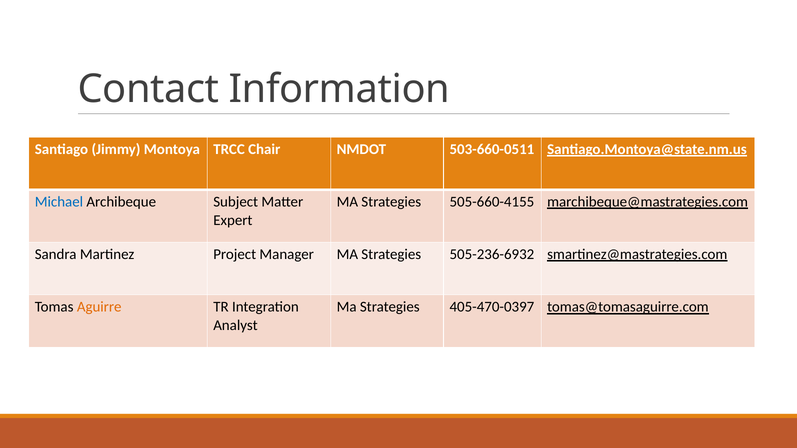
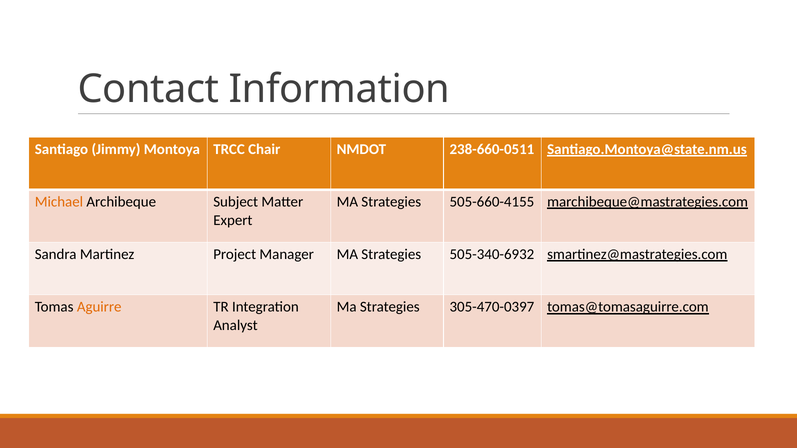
503-660-0511: 503-660-0511 -> 238-660-0511 (492, 150)
Michael colour: blue -> orange (59, 202)
505-236-6932: 505-236-6932 -> 505-340-6932 (492, 255)
405-470-0397: 405-470-0397 -> 305-470-0397 (492, 307)
